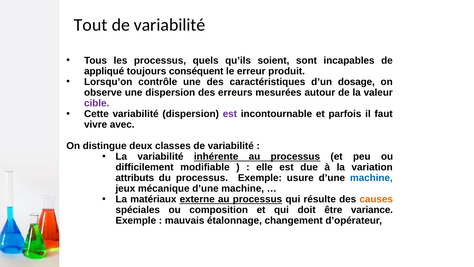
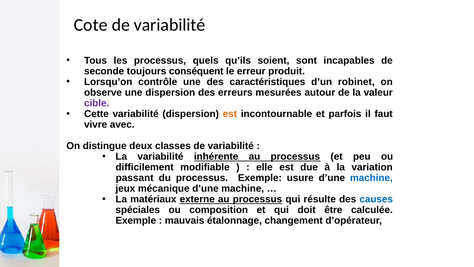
Tout: Tout -> Cote (91, 25)
appliqué: appliqué -> seconde (104, 71)
dosage: dosage -> robinet (356, 82)
est colour: purple -> orange (230, 114)
attributs: attributs -> passant (135, 178)
causes colour: orange -> blue (376, 199)
variance: variance -> calculée (372, 210)
